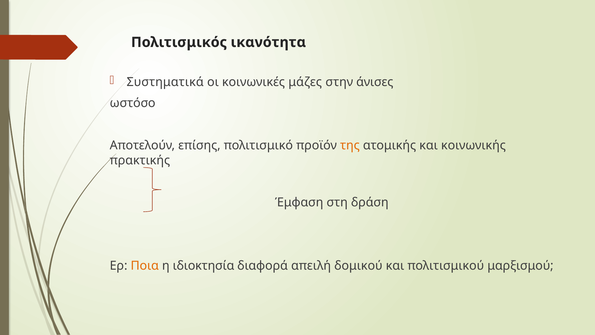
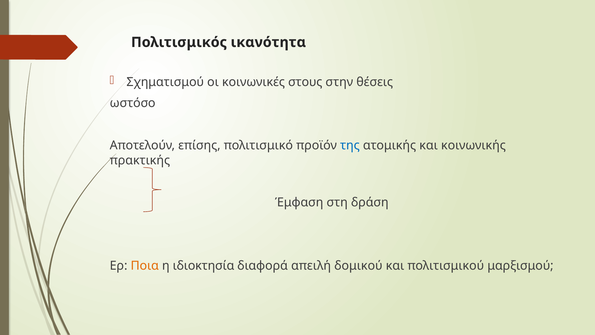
Συστηματικά: Συστηματικά -> Σχηματισμού (165, 82)
μάζες: μάζες -> στους (305, 82)
άνισες: άνισες -> θέσεις (375, 82)
της colour: orange -> blue (350, 145)
